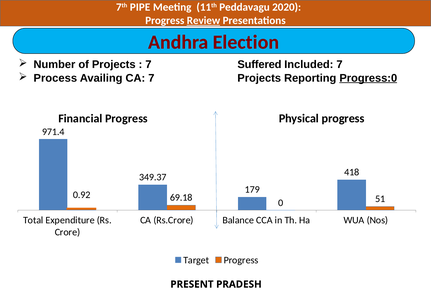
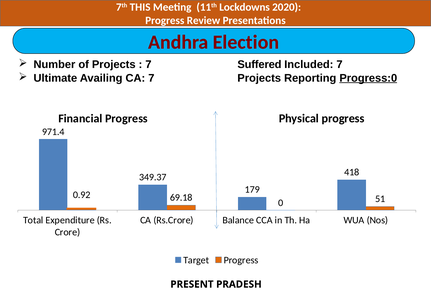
PIPE: PIPE -> THIS (140, 7)
Peddavagu: Peddavagu -> Lockdowns (245, 7)
Review underline: present -> none (204, 20)
Process: Process -> Ultimate (55, 78)
